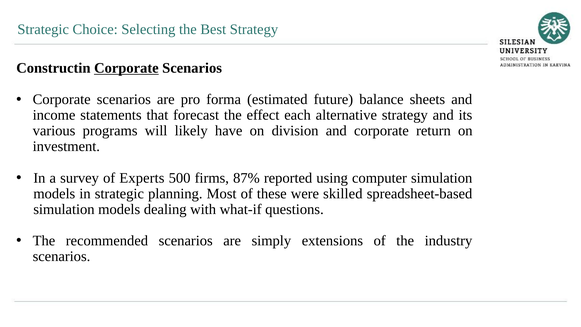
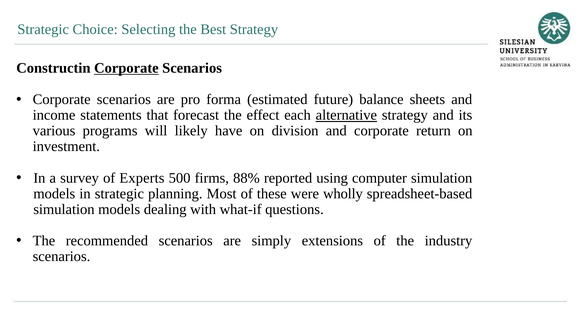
alternative underline: none -> present (346, 115)
87%: 87% -> 88% (246, 178)
skilled: skilled -> wholly (343, 193)
